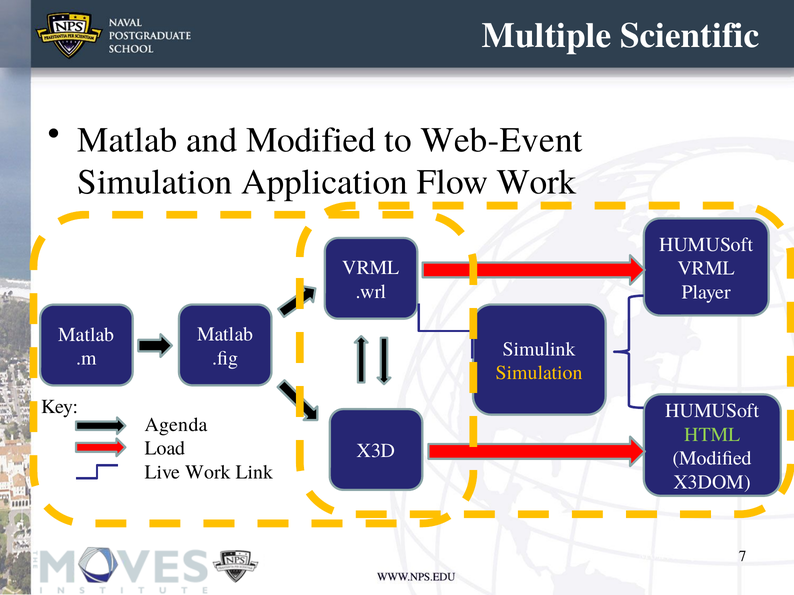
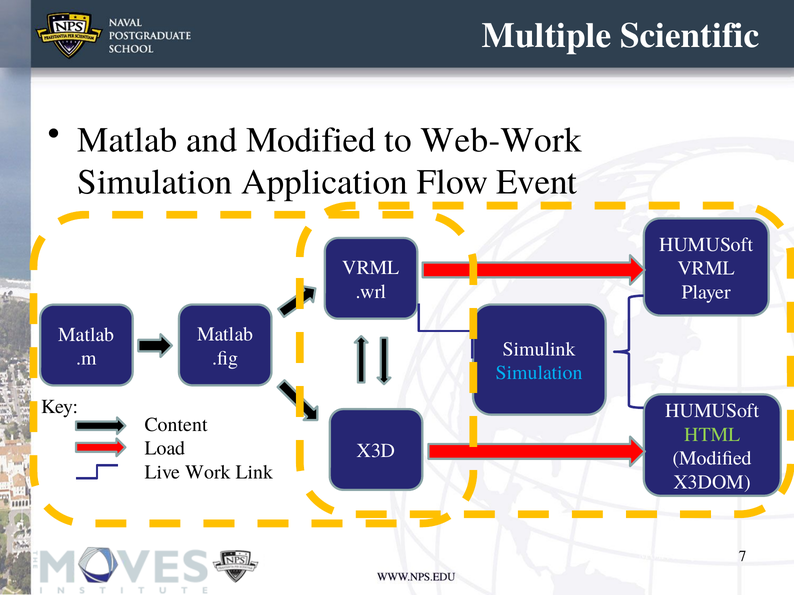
Web-Event: Web-Event -> Web-Work (502, 140)
Flow Work: Work -> Event (537, 182)
Simulation colour: yellow -> light blue (539, 373)
Agenda: Agenda -> Content (176, 425)
